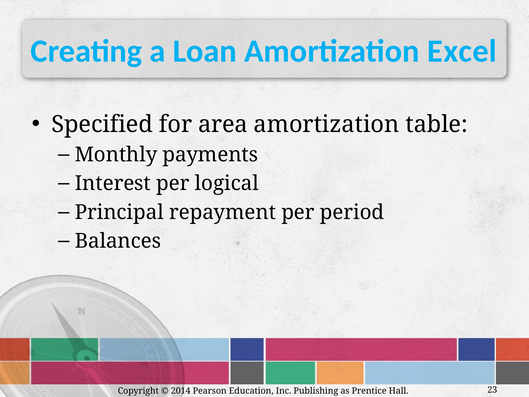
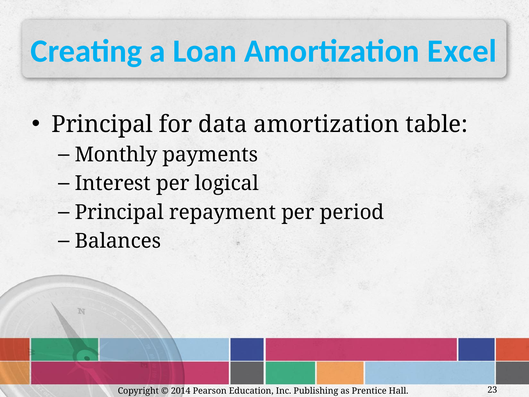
Specified: Specified -> Principal (102, 124)
area: area -> data (223, 124)
